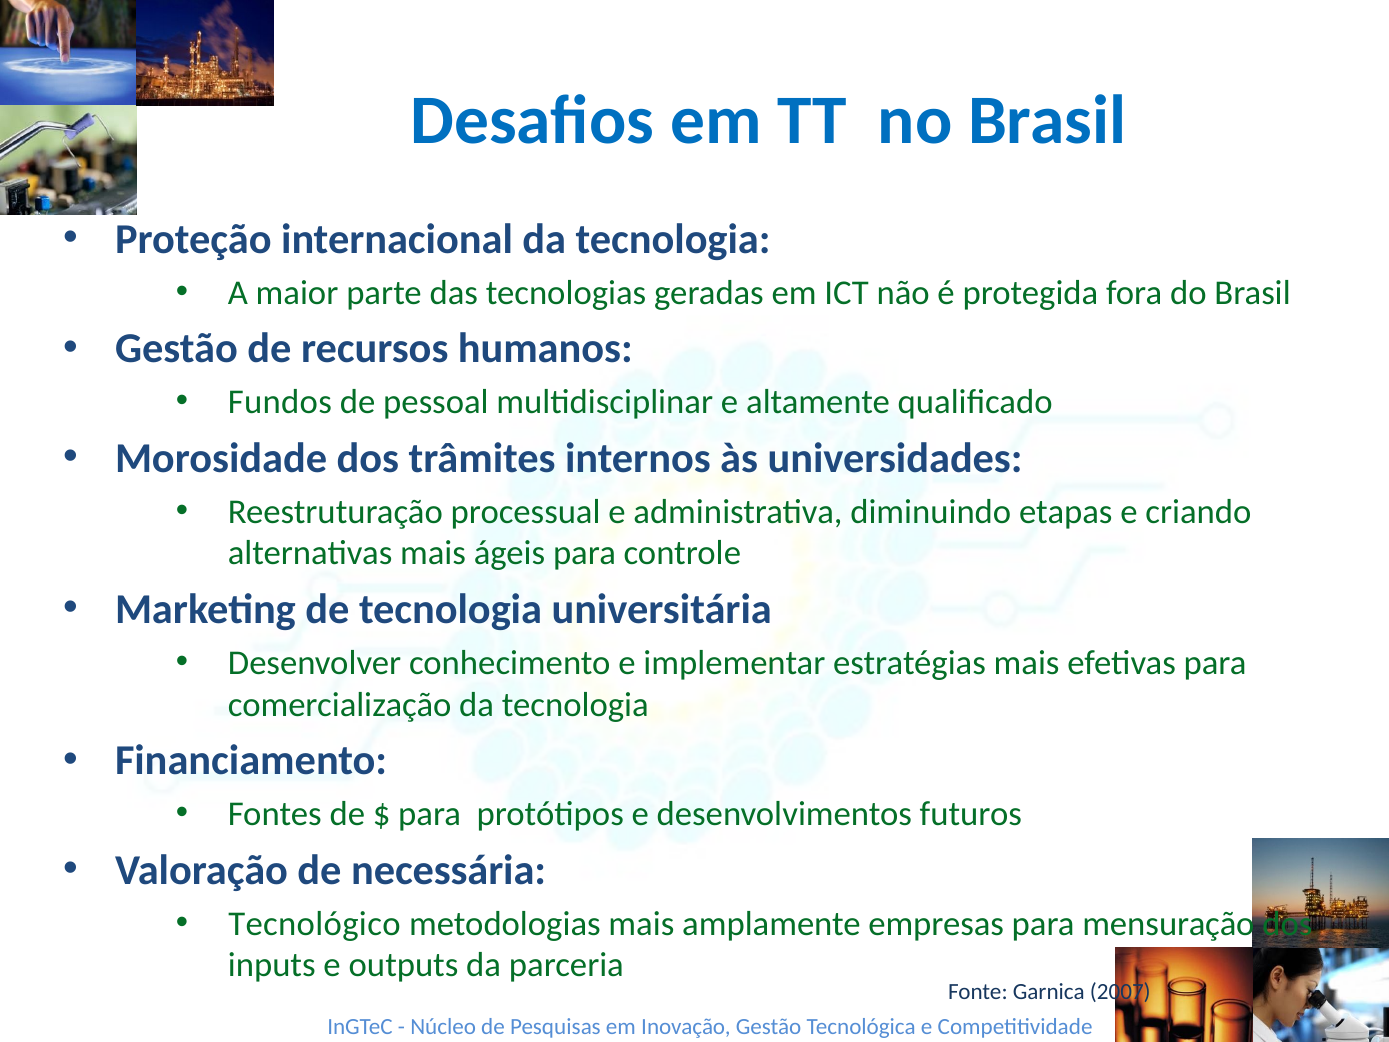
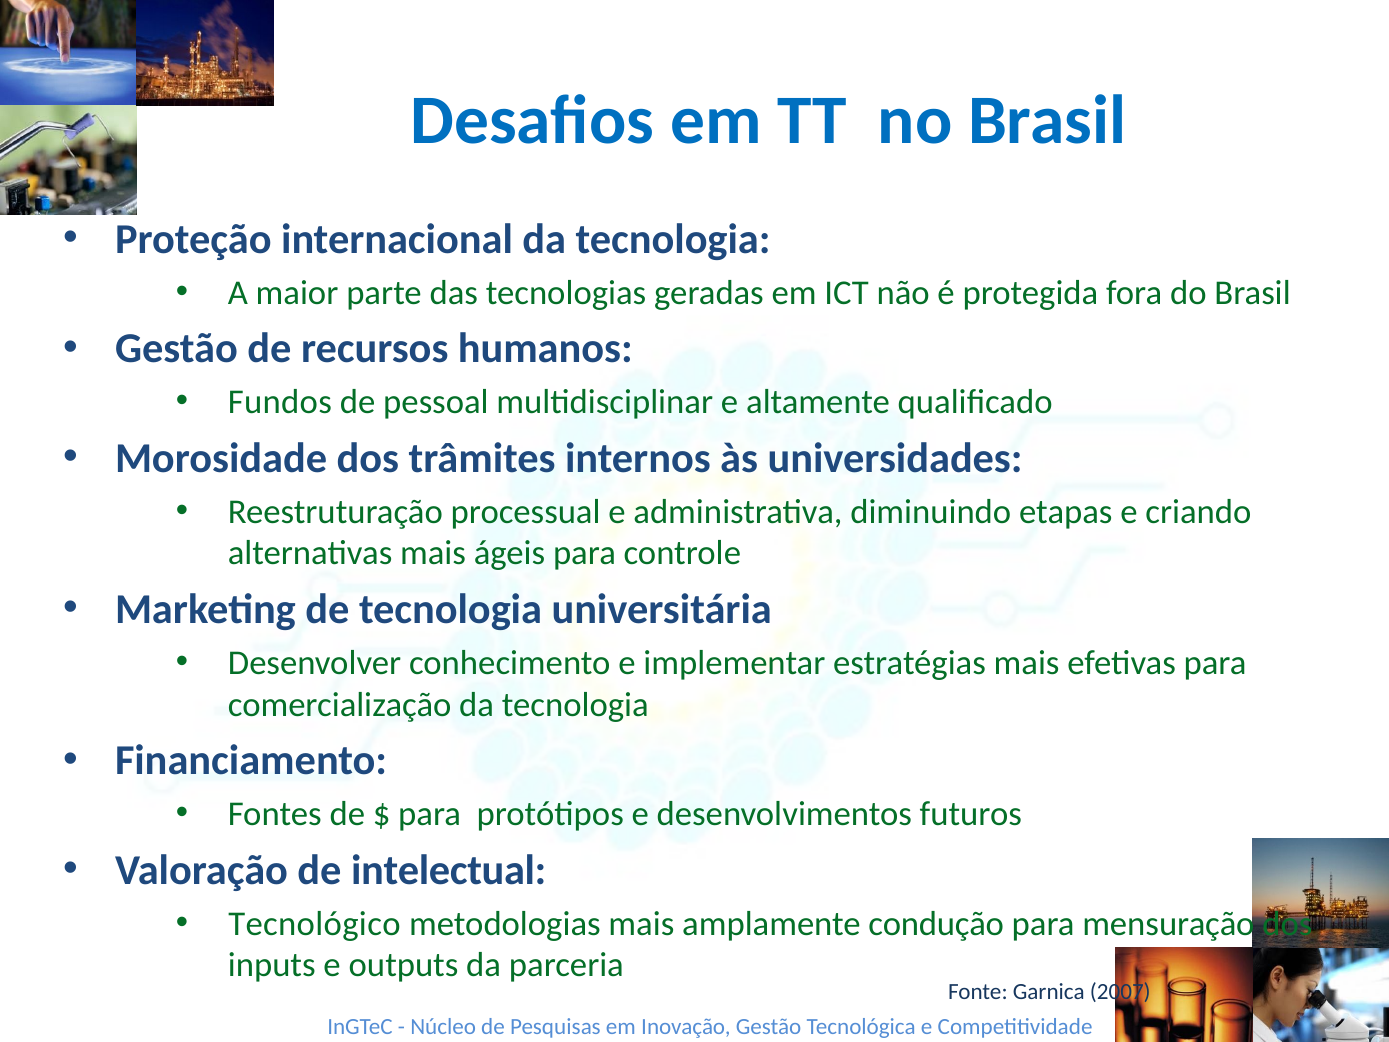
necessária: necessária -> intelectual (449, 870)
empresas: empresas -> condução (936, 923)
